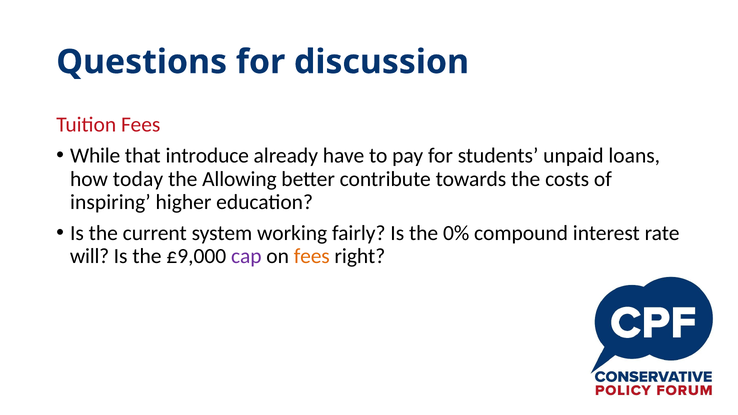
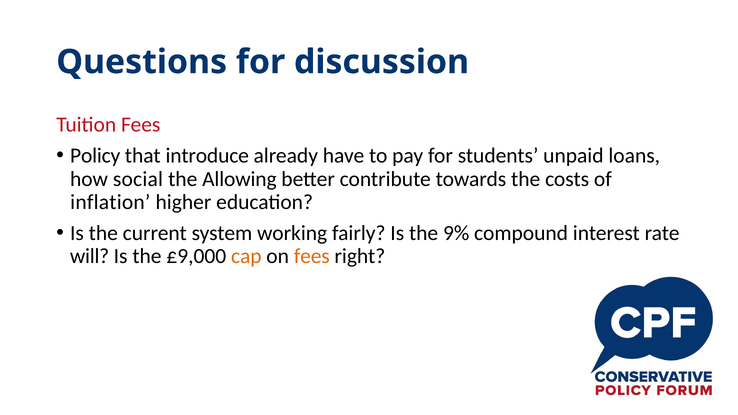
While: While -> Policy (95, 156)
today: today -> social (138, 179)
inspiring: inspiring -> inflation (110, 202)
0%: 0% -> 9% (456, 233)
cap colour: purple -> orange (246, 256)
